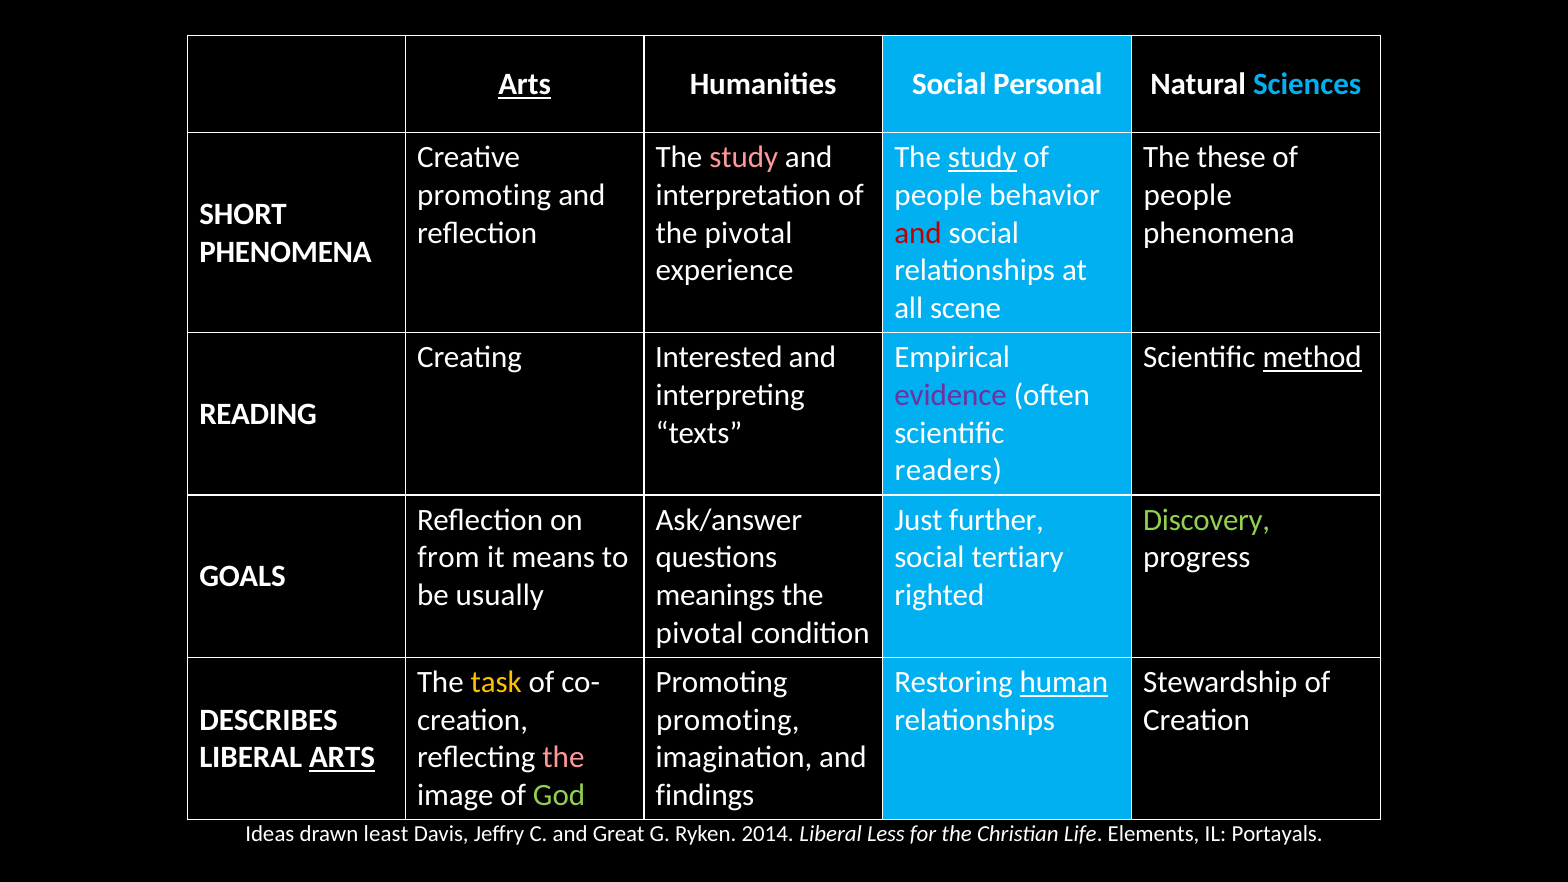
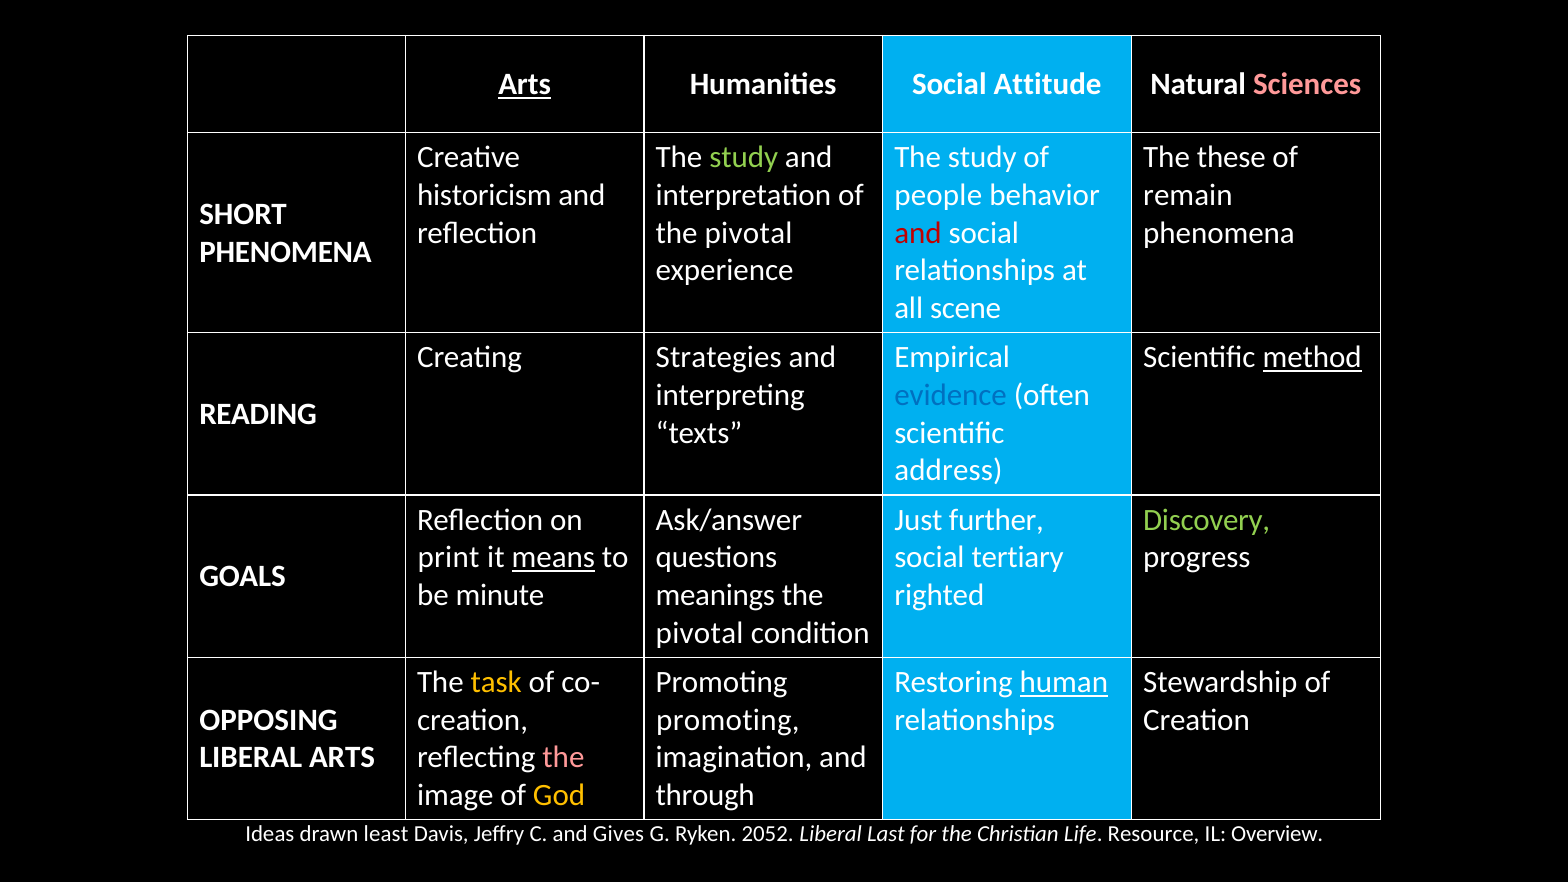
Personal: Personal -> Attitude (1048, 84)
Sciences colour: light blue -> pink (1307, 84)
study colour: pink -> light green (744, 158)
study underline: present -> none (982, 158)
promoting: promoting -> historicism (484, 195)
people: people -> remain (1188, 195)
Interested: Interested -> Strategies (719, 358)
evidence colour: purple -> blue (951, 395)
readers: readers -> address (948, 471)
from: from -> print (449, 558)
means underline: none -> present (553, 558)
usually: usually -> minute (500, 595)
DESCRIBES: DESCRIBES -> OPPOSING (269, 720)
ARTS underline: present -> none (342, 758)
God colour: light green -> yellow (559, 795)
findings: findings -> through (705, 795)
Great: Great -> Gives (619, 834)
2014: 2014 -> 2052 (768, 834)
Less: Less -> Last (886, 834)
Elements: Elements -> Resource (1153, 834)
Portayals: Portayals -> Overview (1277, 834)
